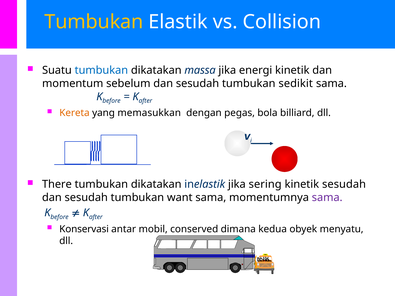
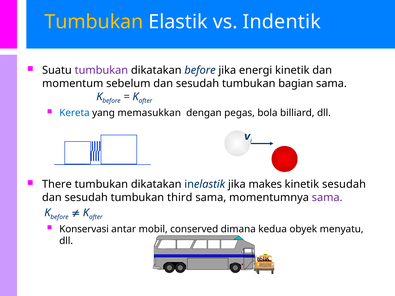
Collision: Collision -> Indentik (282, 22)
tumbukan colour: blue -> purple (101, 70)
dikatakan massa: massa -> before (200, 70)
sedikit: sedikit -> bagian (296, 84)
Kereta colour: orange -> blue (74, 113)
sering: sering -> makes (265, 184)
want: want -> third (180, 198)
